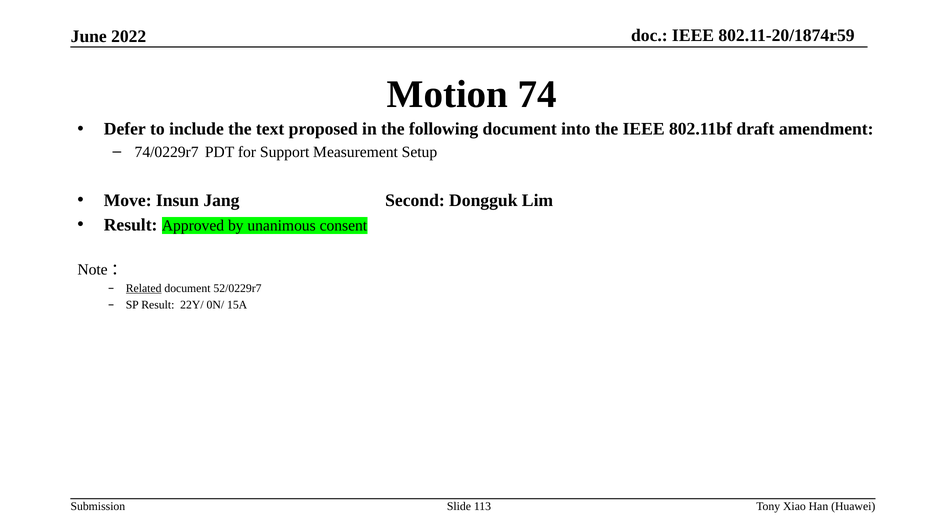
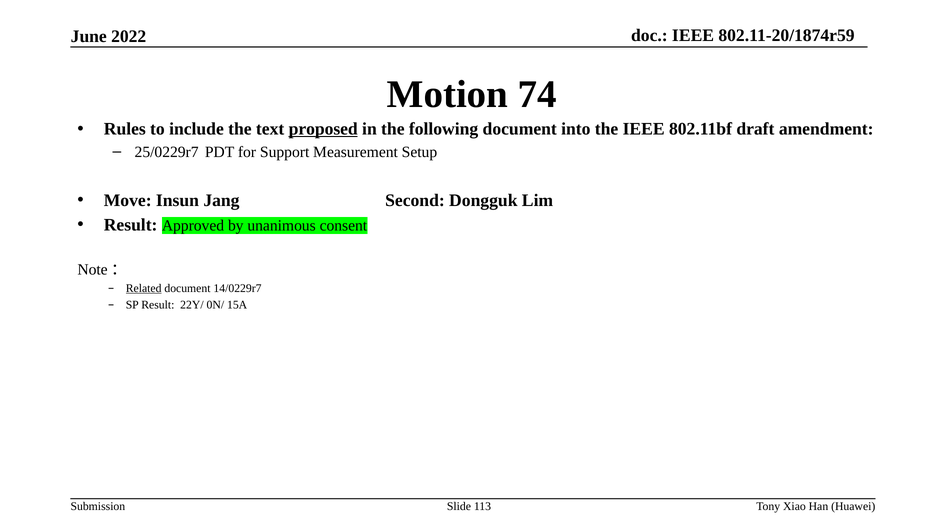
Defer: Defer -> Rules (125, 129)
proposed underline: none -> present (323, 129)
74/0229r7: 74/0229r7 -> 25/0229r7 (167, 152)
52/0229r7: 52/0229r7 -> 14/0229r7 (238, 288)
